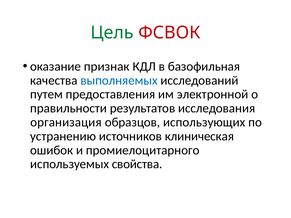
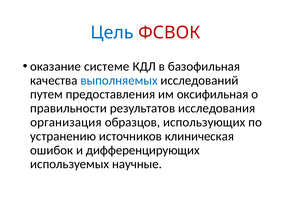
Цель colour: green -> blue (112, 33)
признак: признак -> системе (107, 66)
электронной: электронной -> оксифильная (213, 94)
промиелоцитарного: промиелоцитарного -> дифференцирующих (143, 150)
свойства: свойства -> научные (137, 164)
